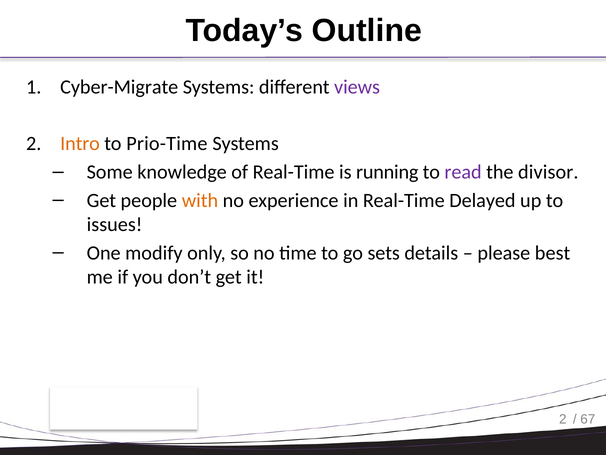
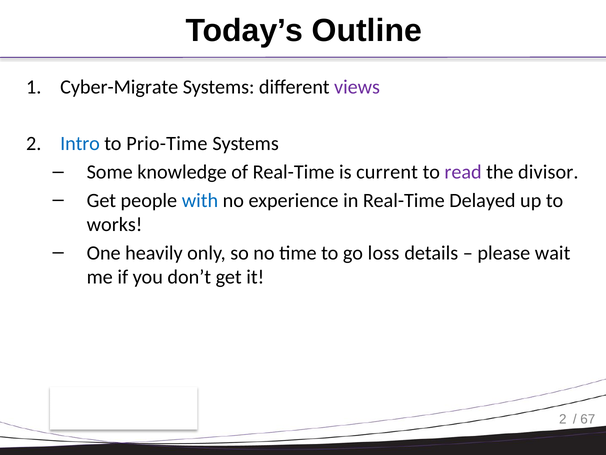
Intro colour: orange -> blue (80, 144)
running: running -> current (387, 172)
with colour: orange -> blue (200, 200)
issues: issues -> works (115, 224)
modify: modify -> heavily (154, 253)
sets: sets -> loss (384, 253)
best: best -> wait (553, 253)
